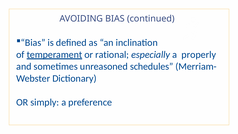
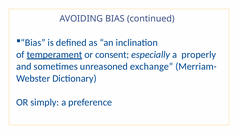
rational: rational -> consent (112, 55)
schedules: schedules -> exchange (152, 66)
